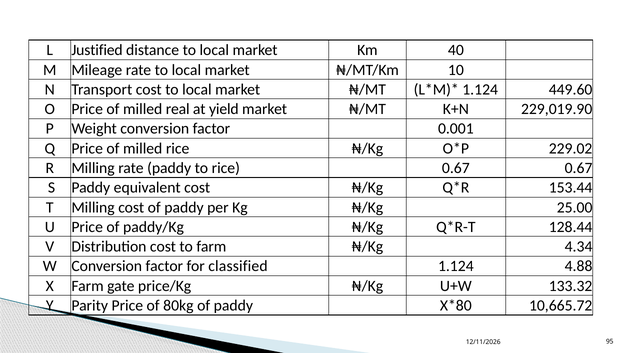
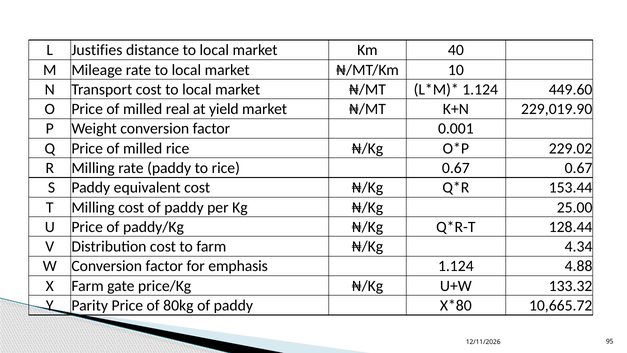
Justified: Justified -> Justifies (97, 50)
classified: classified -> emphasis (238, 266)
